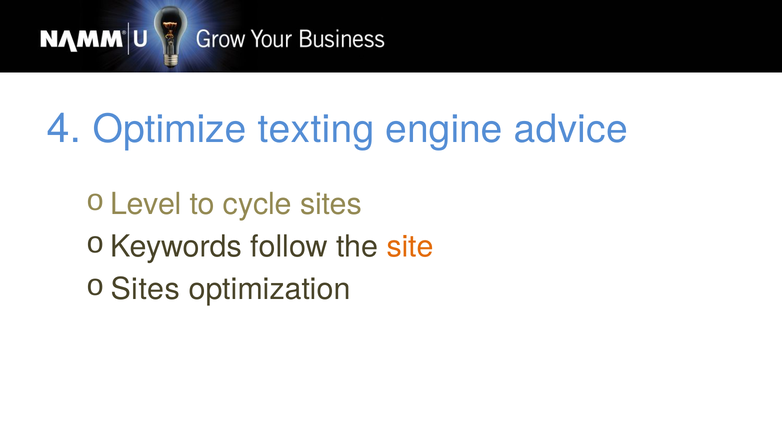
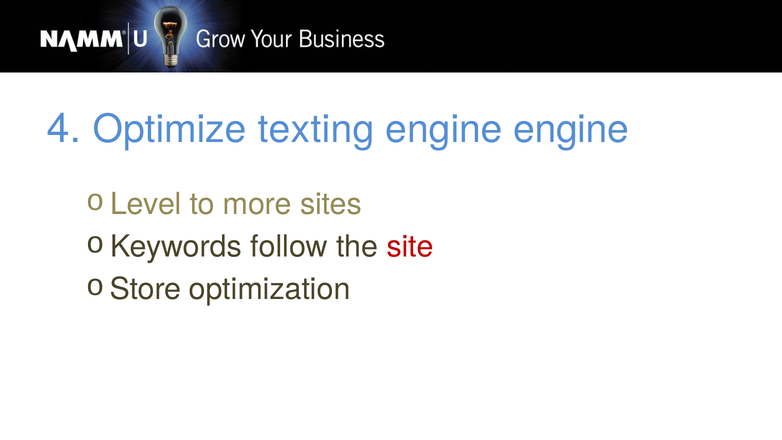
engine advice: advice -> engine (571, 129)
cycle: cycle -> more (257, 204)
site colour: orange -> red (410, 247)
Sites: Sites -> Store (146, 289)
